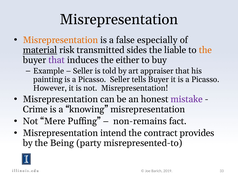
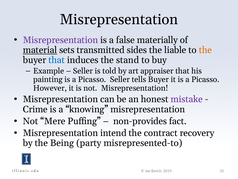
Misrepresentation colour: orange -> purple (60, 40)
especially: especially -> materially (157, 40)
risk: risk -> sets (67, 50)
that colour: purple -> blue (57, 60)
either: either -> stand (128, 60)
non-remains: non-remains -> non-provides (140, 121)
provides: provides -> recovery (197, 133)
